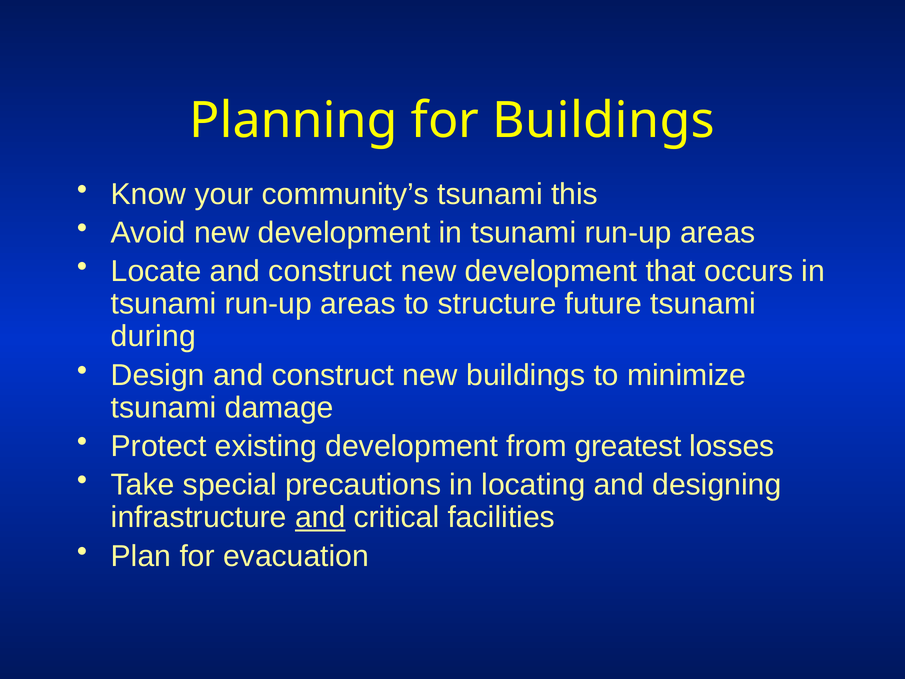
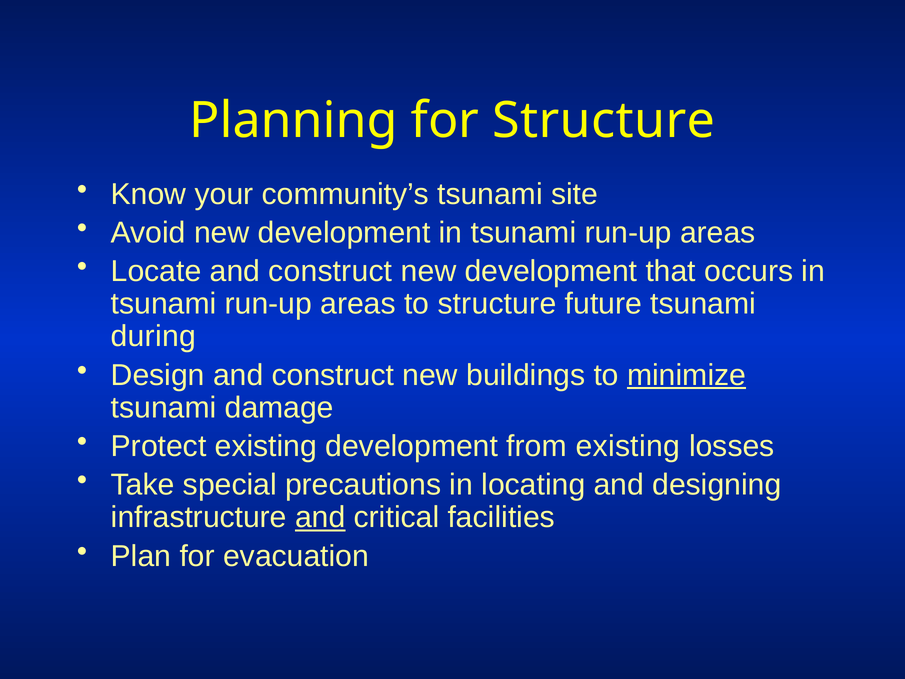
for Buildings: Buildings -> Structure (604, 120)
this: this -> site (575, 194)
minimize underline: none -> present (687, 375)
from greatest: greatest -> existing (628, 446)
